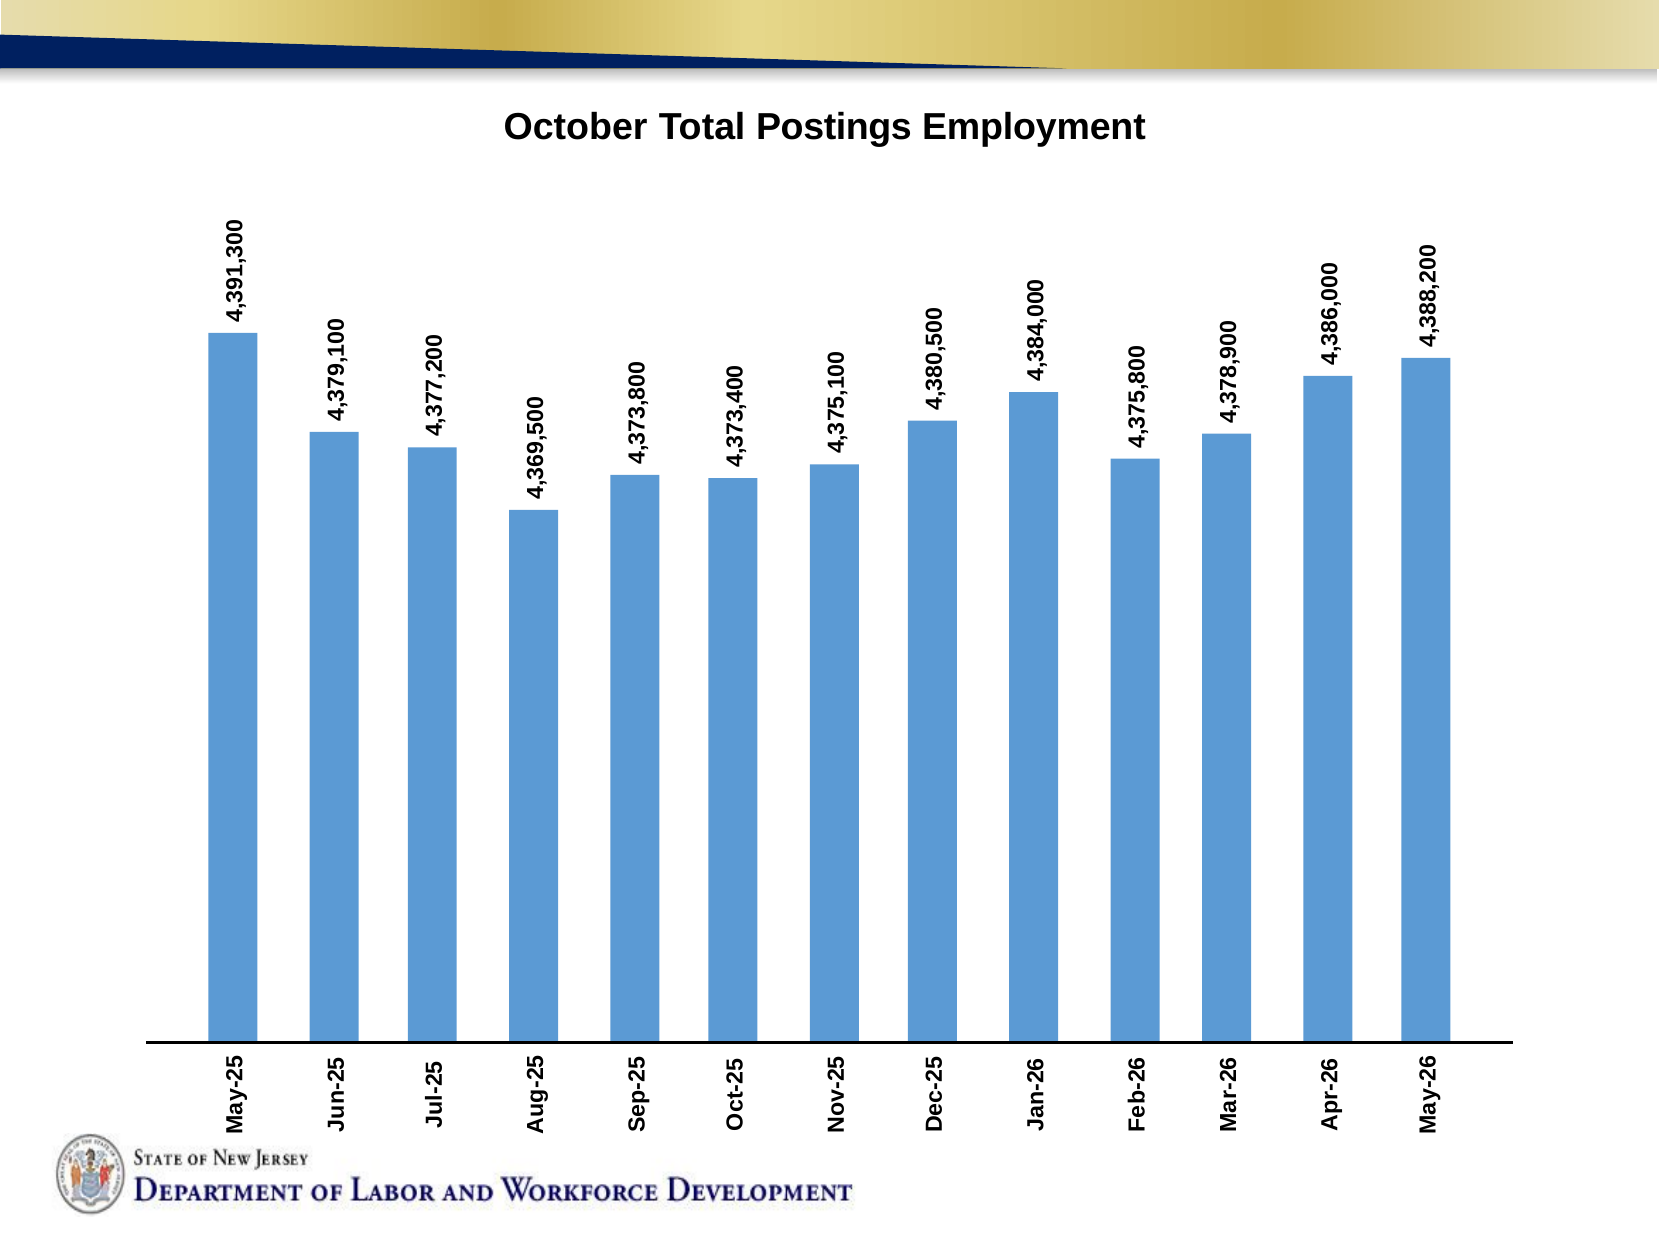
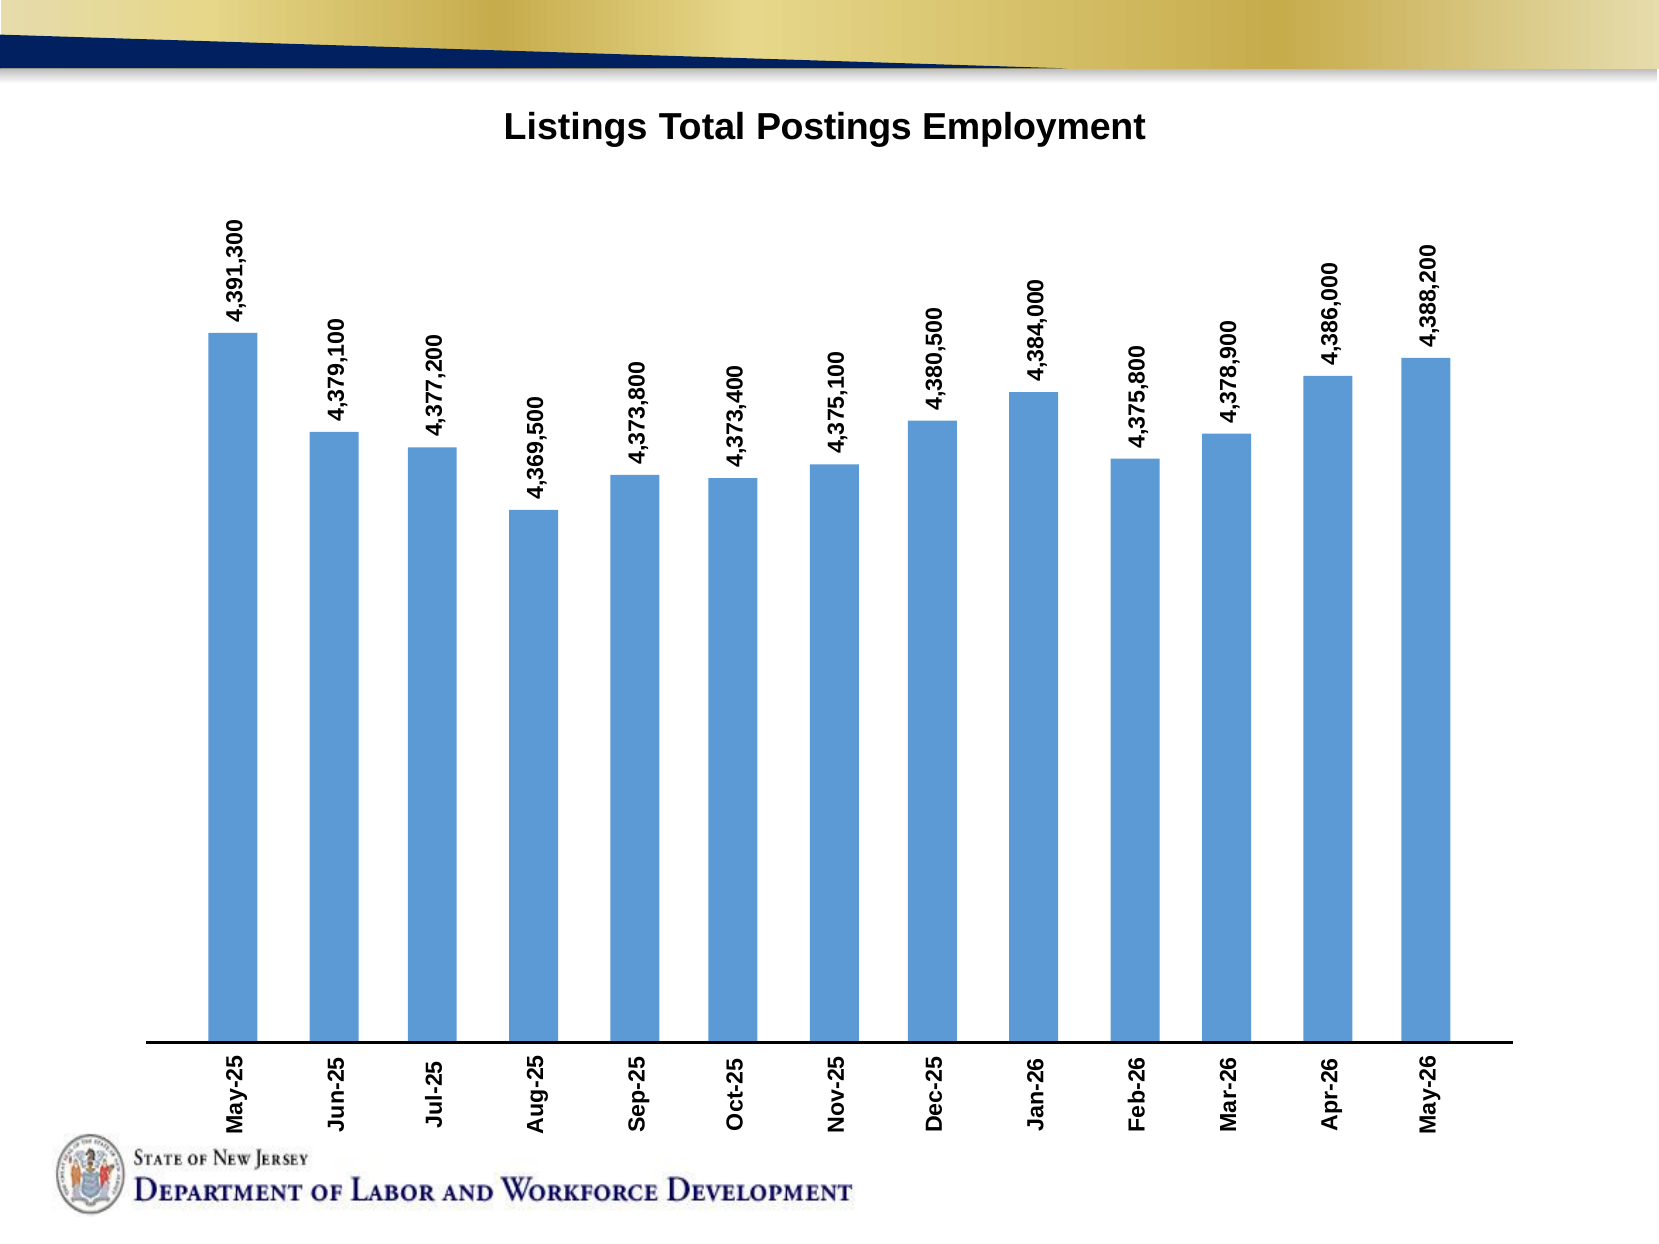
October: October -> Listings (576, 127)
